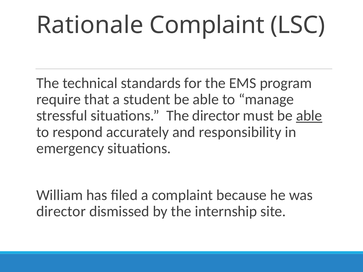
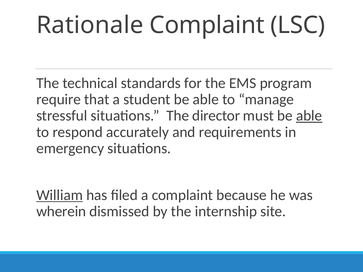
responsibility: responsibility -> requirements (240, 132)
William underline: none -> present (60, 195)
director: director -> wherein (61, 212)
